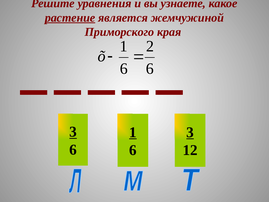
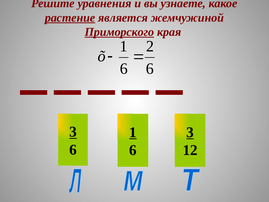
Приморского underline: none -> present (119, 32)
